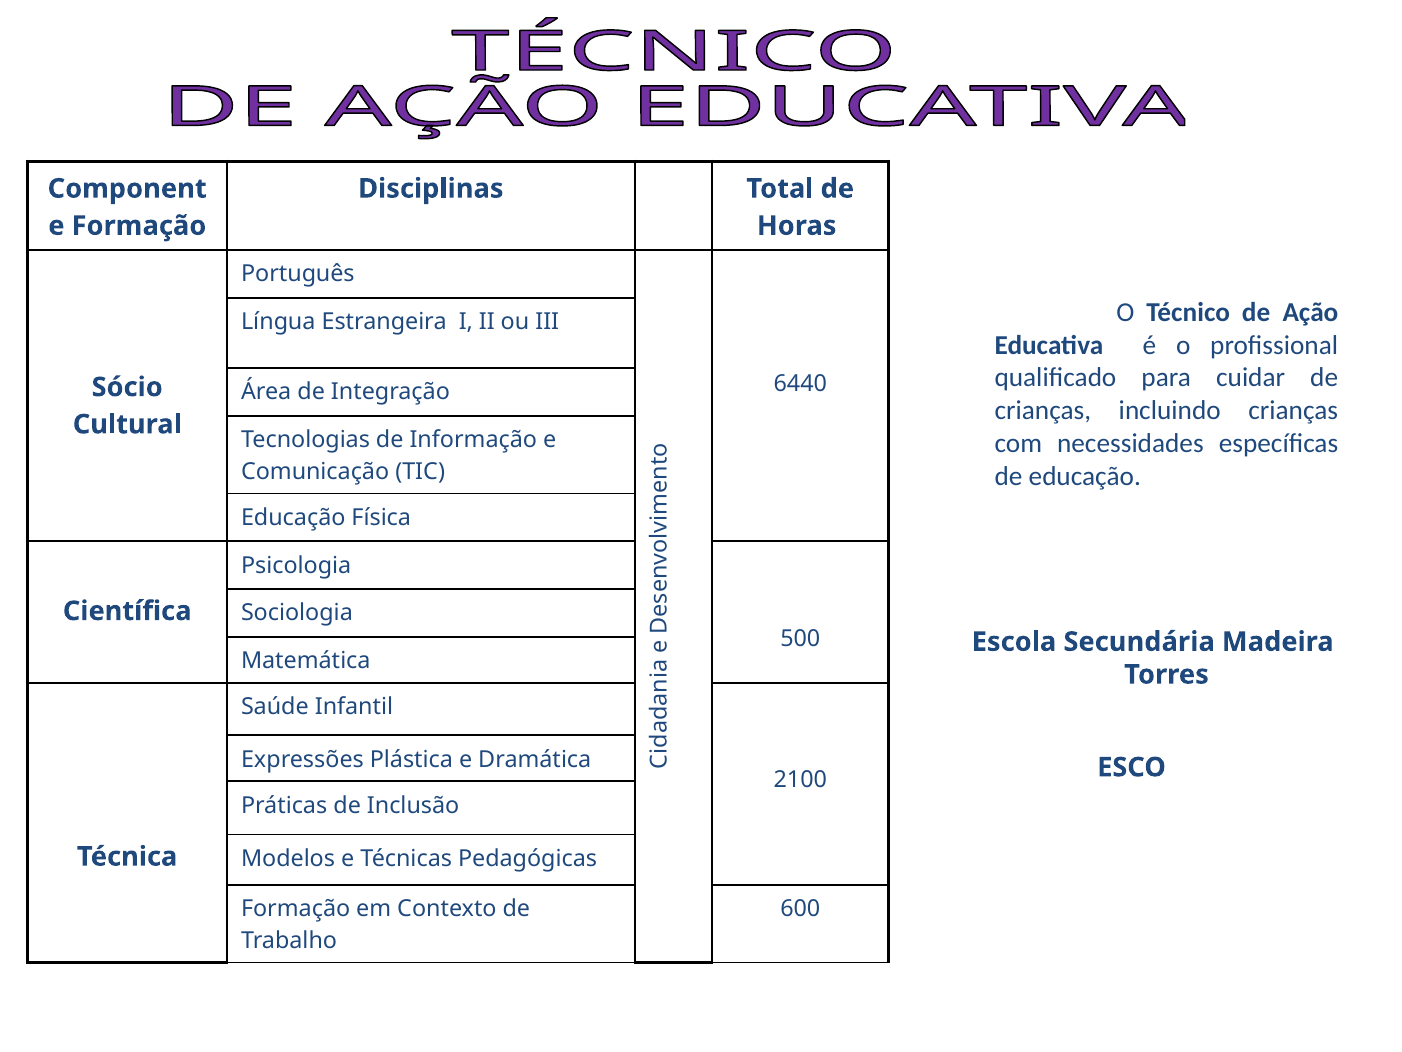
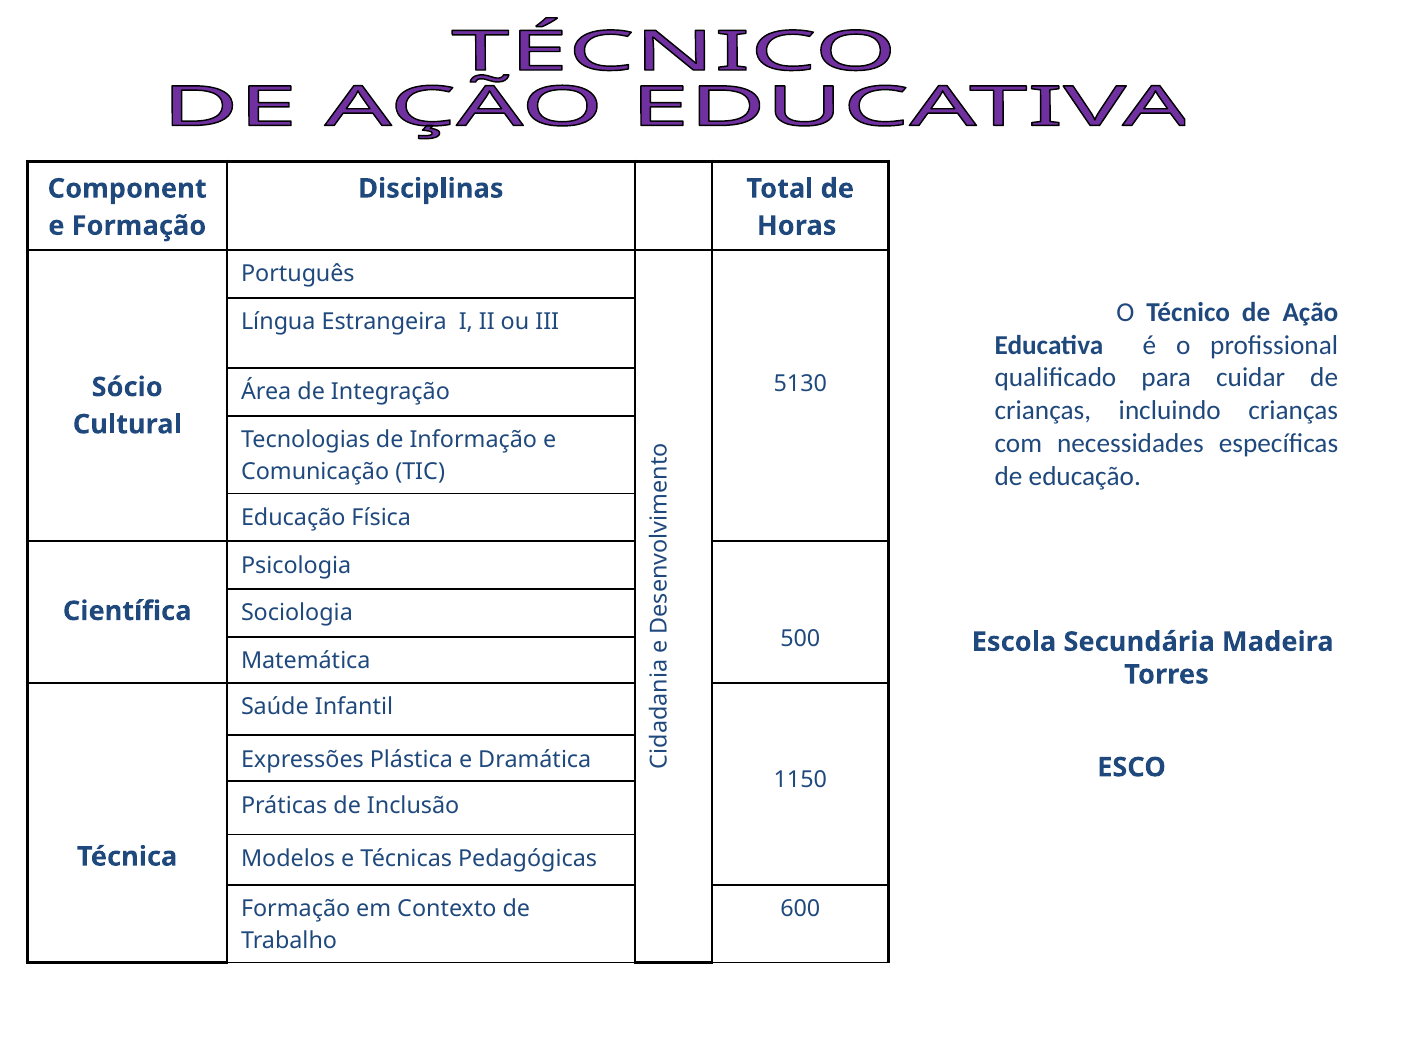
6440: 6440 -> 5130 (800, 383)
2100: 2100 -> 1150 (800, 780)
